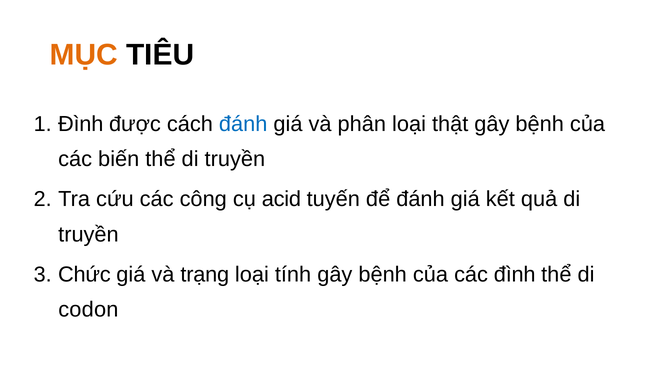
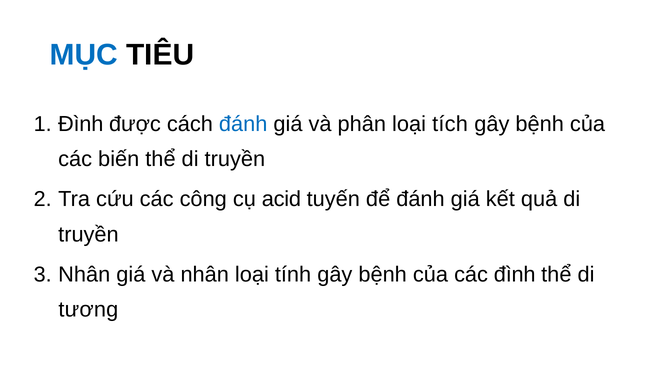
MỤC colour: orange -> blue (84, 55)
thật: thật -> tích (450, 124)
Chức: Chức -> Nhân (84, 275)
và trạng: trạng -> nhân (205, 275)
codon: codon -> tương (88, 310)
